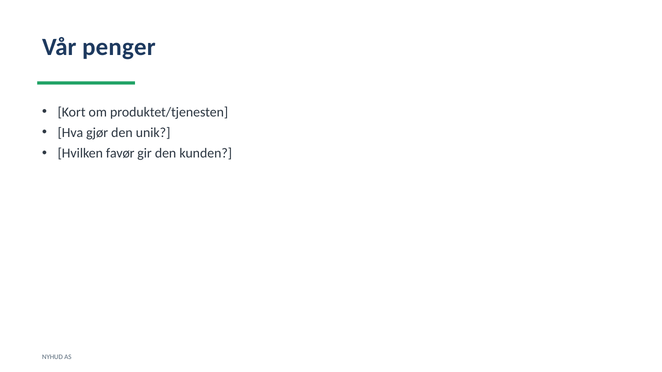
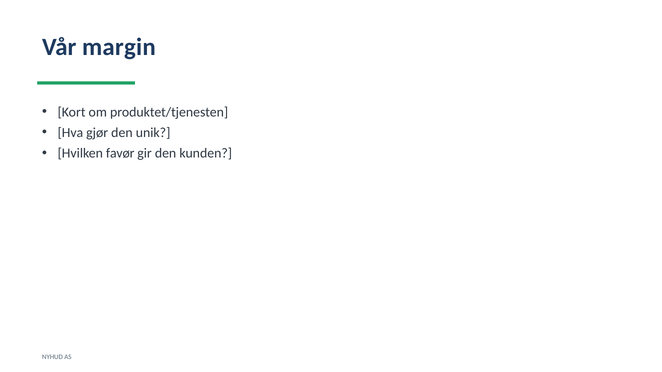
penger: penger -> margin (119, 47)
